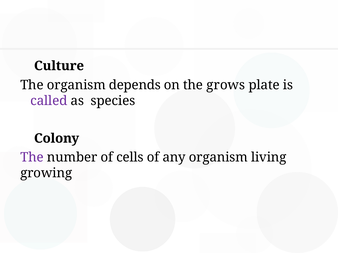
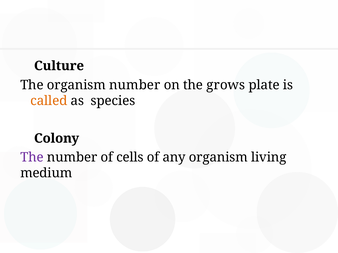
organism depends: depends -> number (135, 85)
called colour: purple -> orange (49, 101)
growing: growing -> medium (46, 173)
